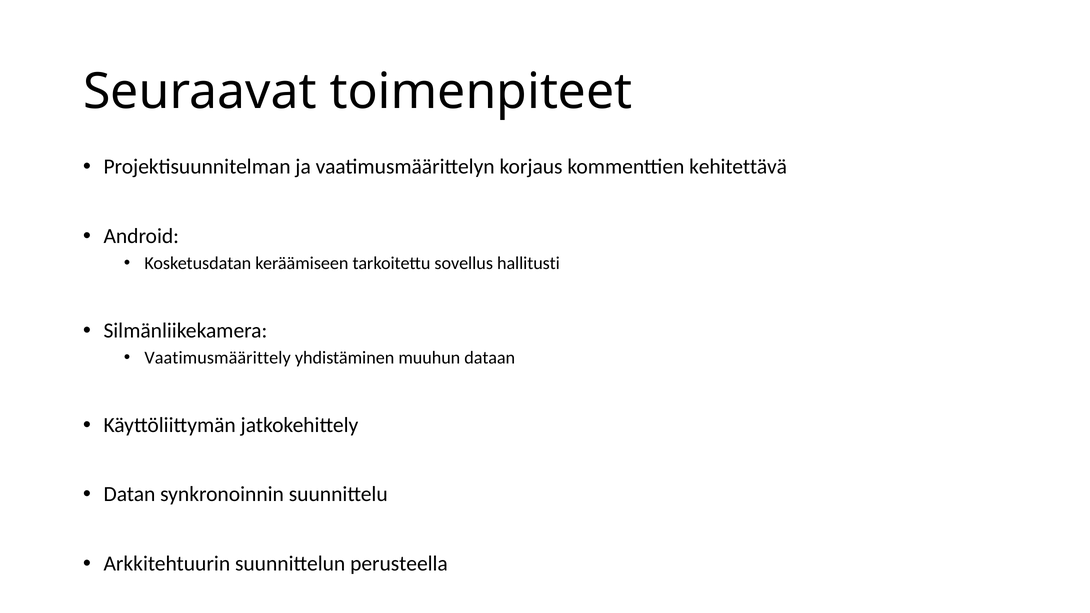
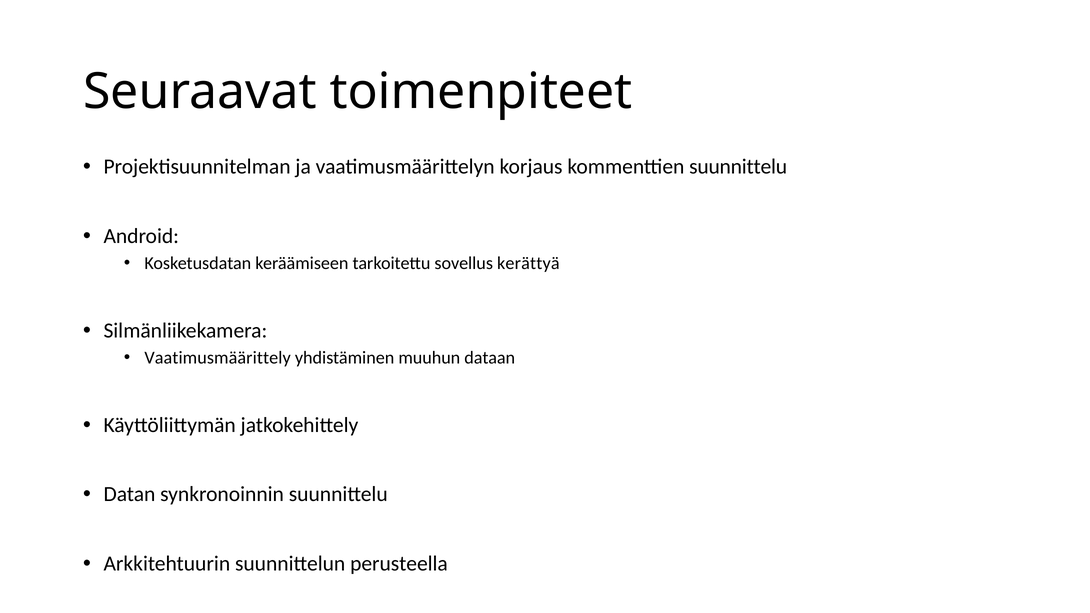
kommenttien kehitettävä: kehitettävä -> suunnittelu (738, 167)
hallitusti: hallitusti -> kerättyä (528, 263)
